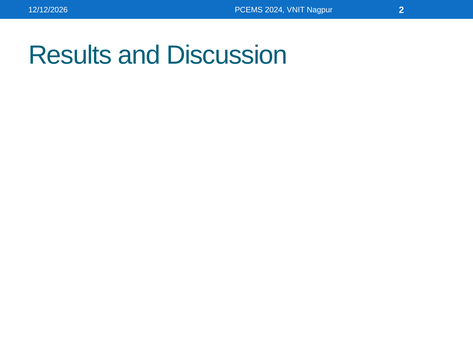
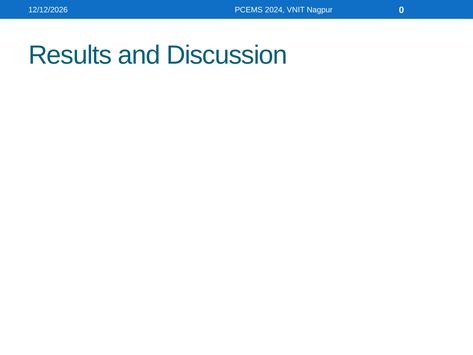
2: 2 -> 0 (401, 10)
